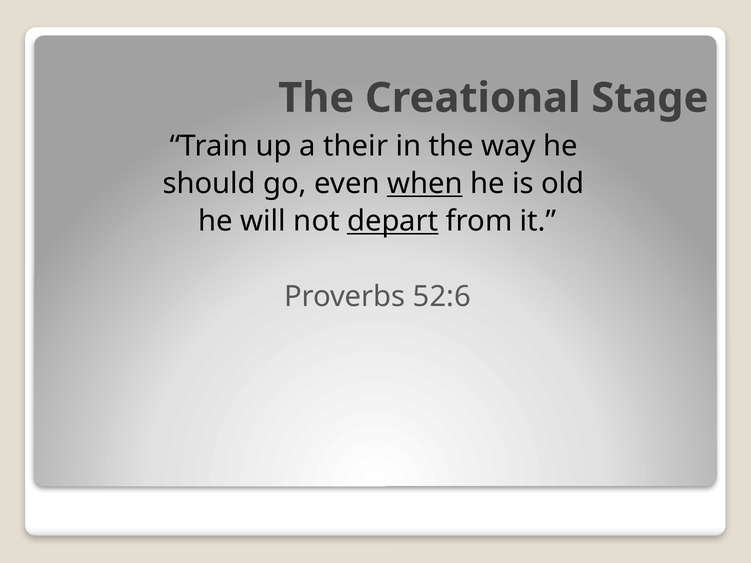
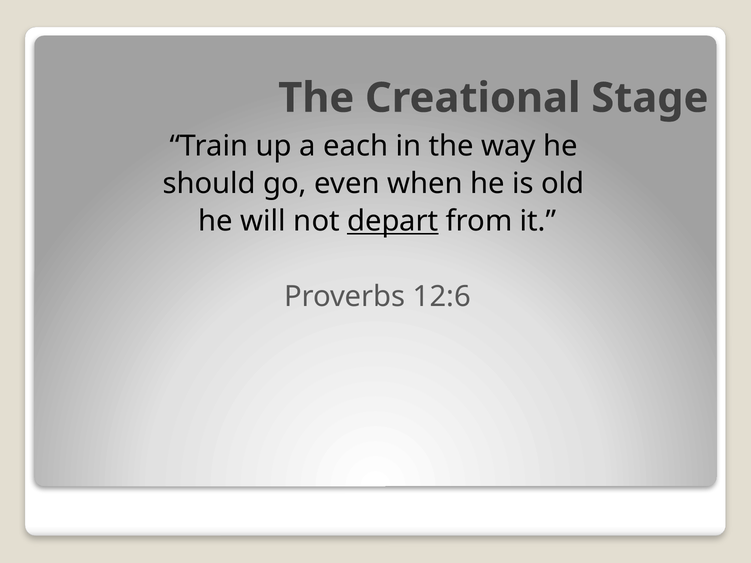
their: their -> each (356, 146)
when underline: present -> none (425, 184)
52:6: 52:6 -> 12:6 (442, 297)
